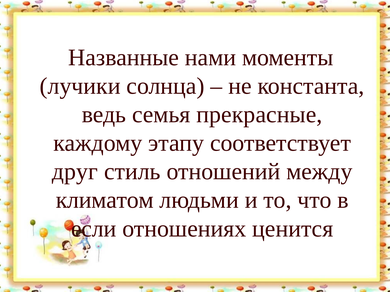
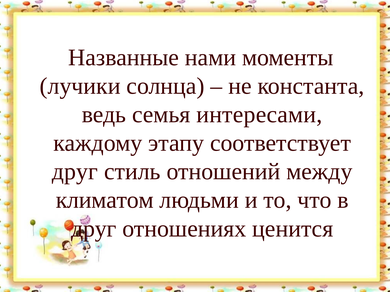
прекрасные: прекрасные -> интересами (259, 115)
если: если -> друг (94, 229)
